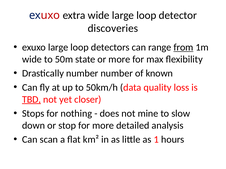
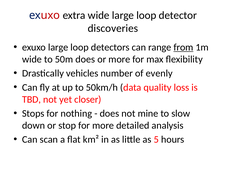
50m state: state -> does (85, 59)
Drastically number: number -> vehicles (82, 74)
known: known -> evenly (159, 74)
TBD underline: present -> none (31, 100)
1: 1 -> 5 (156, 140)
